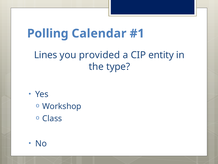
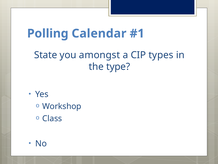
Lines: Lines -> State (46, 55)
provided: provided -> amongst (100, 55)
entity: entity -> types (161, 55)
